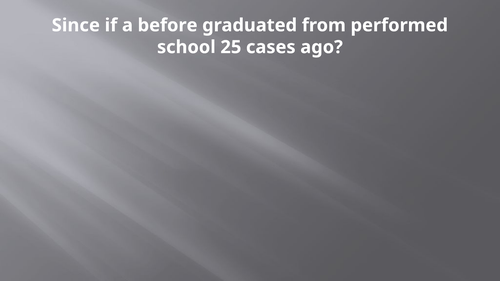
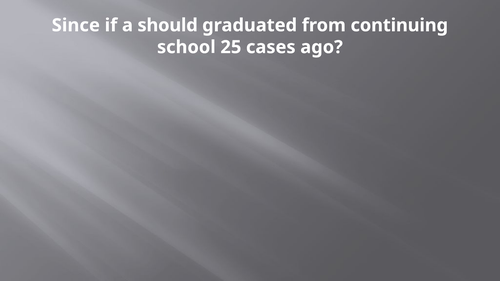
before: before -> should (168, 25)
performed: performed -> continuing (399, 25)
